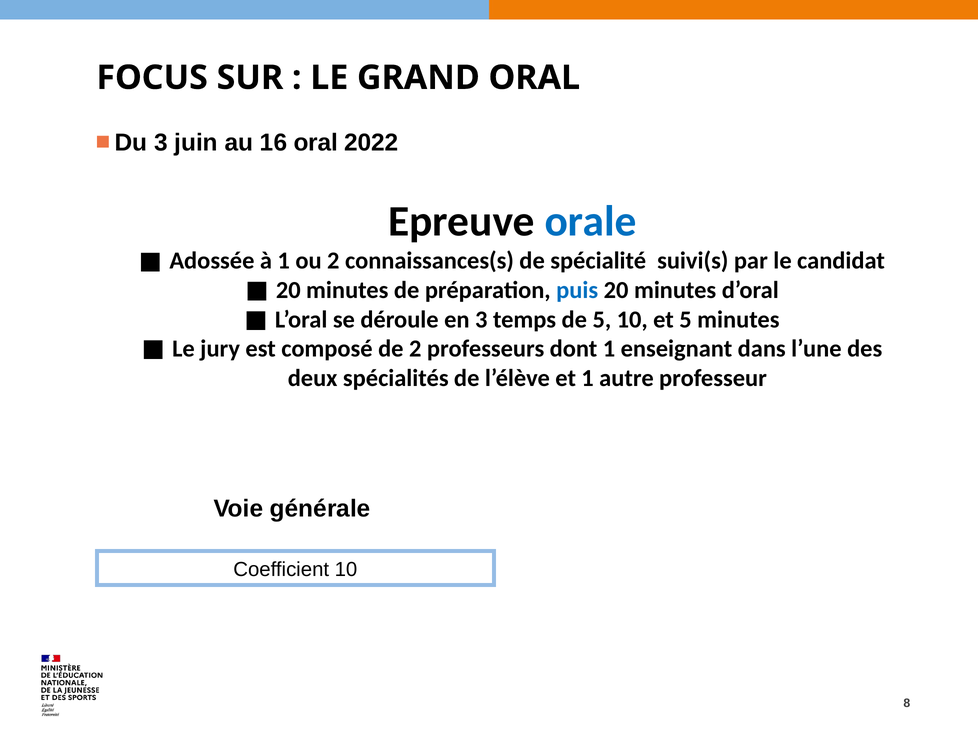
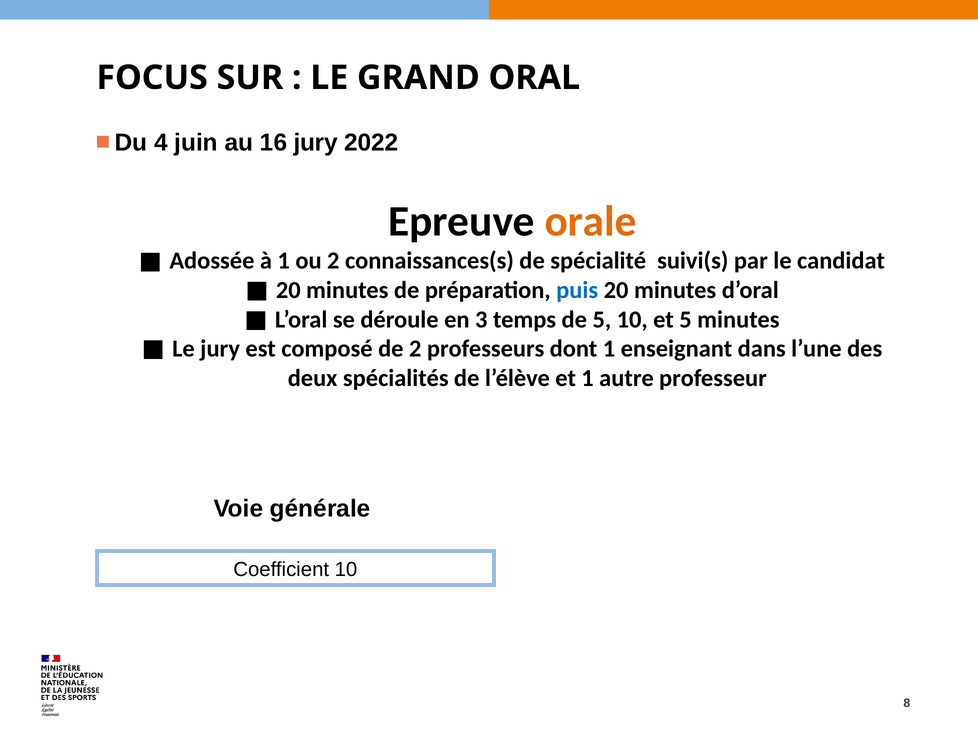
3: 3 -> 4 (161, 143)
16 oral: oral -> jury (316, 143)
orale colour: blue -> orange (591, 222)
